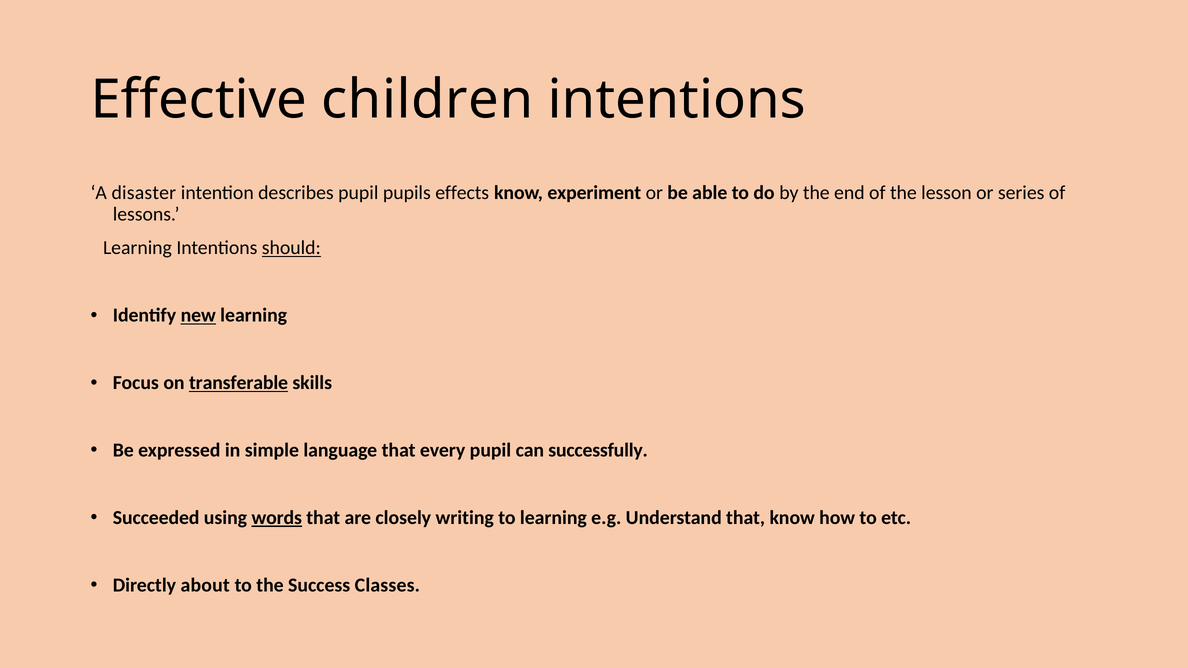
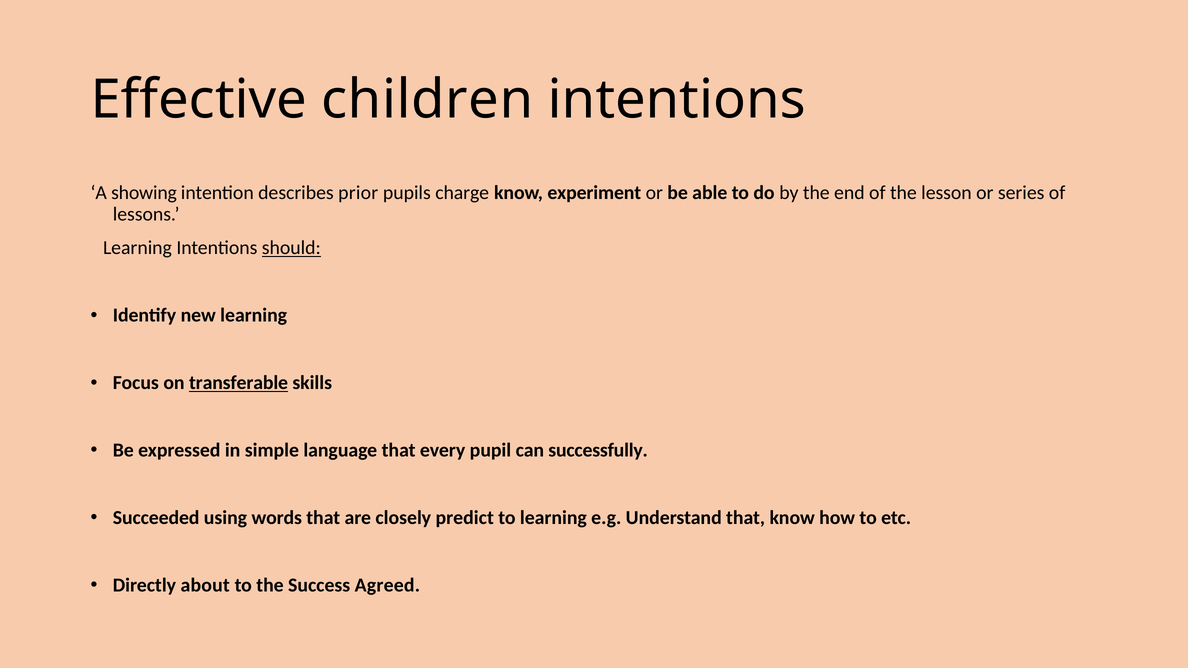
disaster: disaster -> showing (144, 193)
describes pupil: pupil -> prior (358, 193)
effects: effects -> charge (462, 193)
new underline: present -> none (198, 315)
words underline: present -> none (277, 518)
writing: writing -> predict (465, 518)
Classes: Classes -> Agreed (387, 585)
